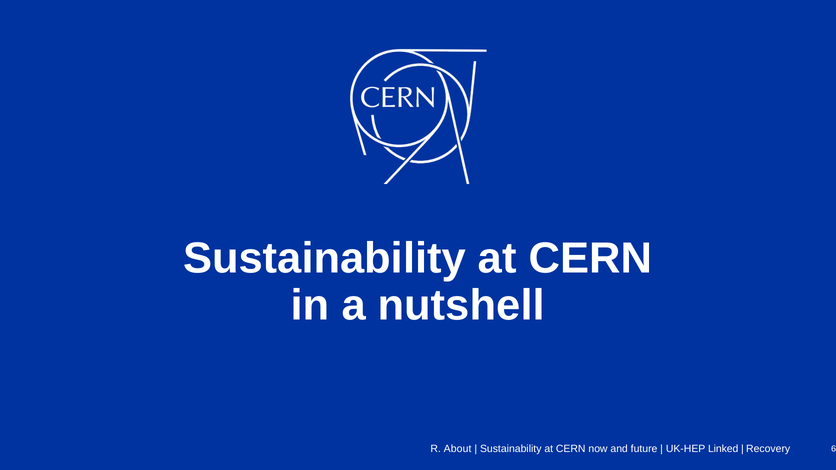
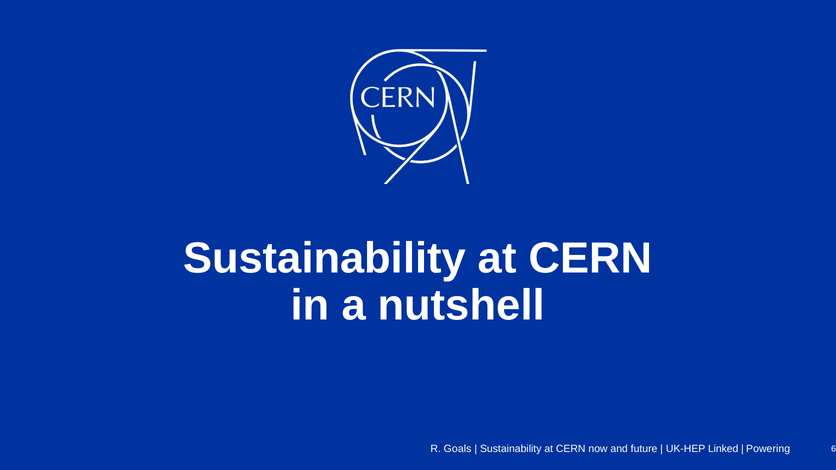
About: About -> Goals (458, 449)
Recovery: Recovery -> Powering (768, 449)
